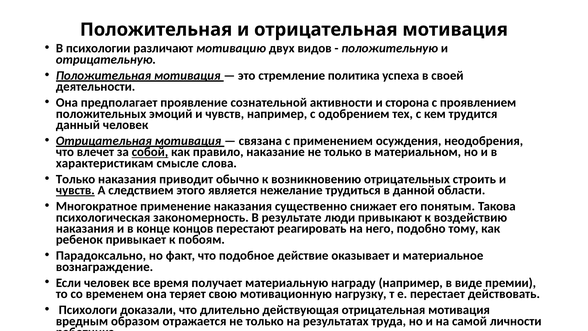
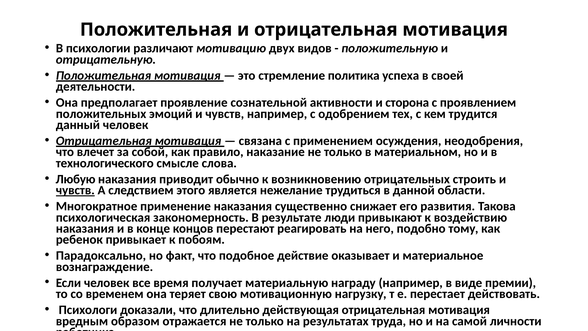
собой underline: present -> none (150, 152)
характеристикам: характеристикам -> технологического (105, 163)
Только: Только -> Любую (76, 179)
понятым: понятым -> развития (448, 206)
